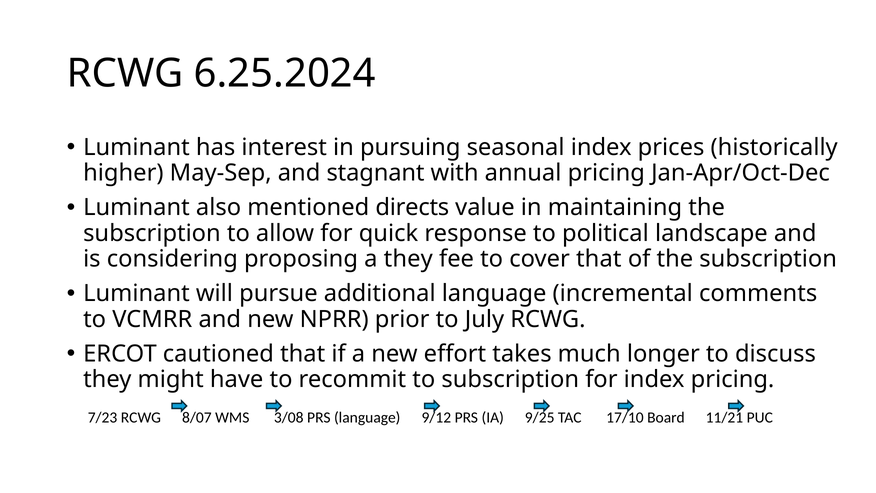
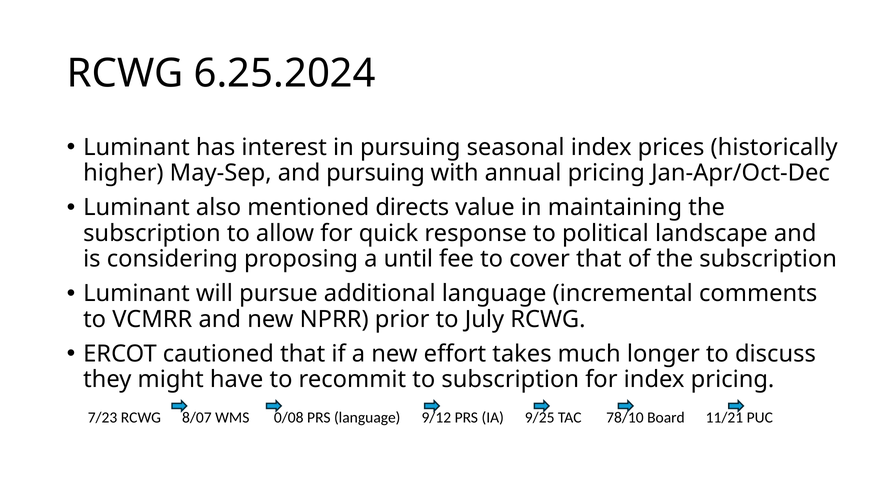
and stagnant: stagnant -> pursuing (376, 173)
a they: they -> until (408, 259)
3/08: 3/08 -> 0/08 (289, 417)
17/10: 17/10 -> 78/10 (625, 417)
